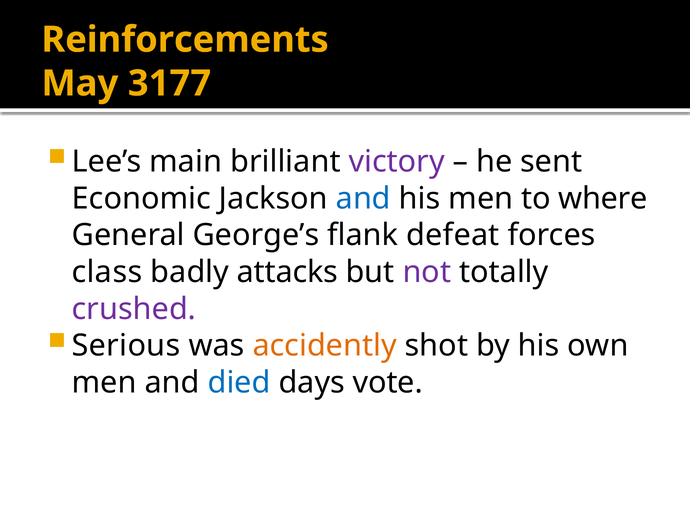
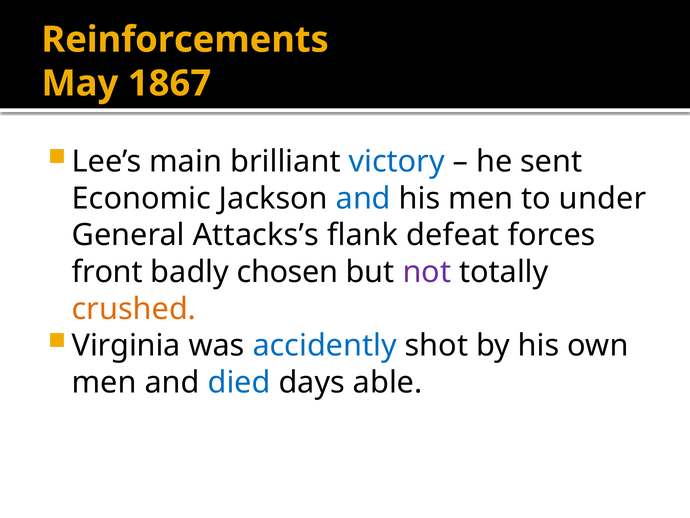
3177: 3177 -> 1867 (169, 83)
victory colour: purple -> blue (397, 161)
where: where -> under (603, 198)
George’s: George’s -> Attacks’s (256, 235)
class: class -> front (107, 272)
attacks: attacks -> chosen (287, 272)
crushed colour: purple -> orange (134, 309)
Serious: Serious -> Virginia (126, 345)
accidently colour: orange -> blue (325, 345)
vote: vote -> able (388, 382)
